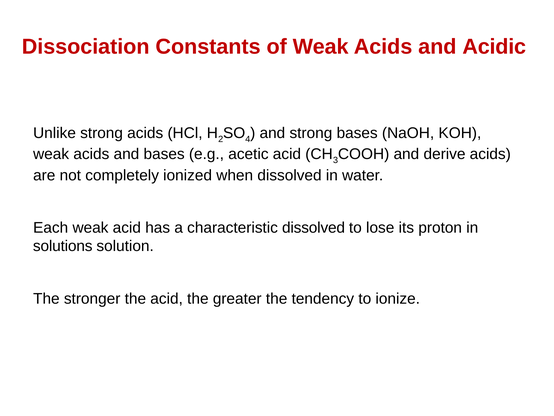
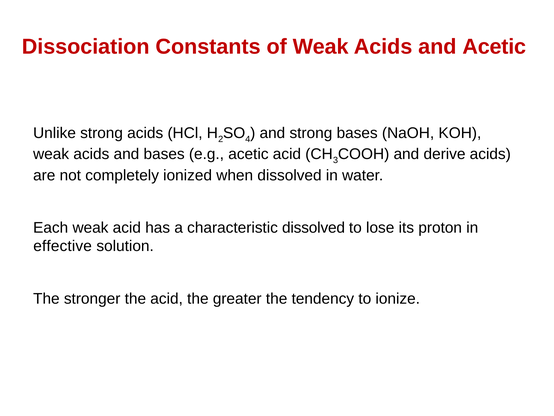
and Acidic: Acidic -> Acetic (494, 47)
solutions: solutions -> effective (63, 246)
